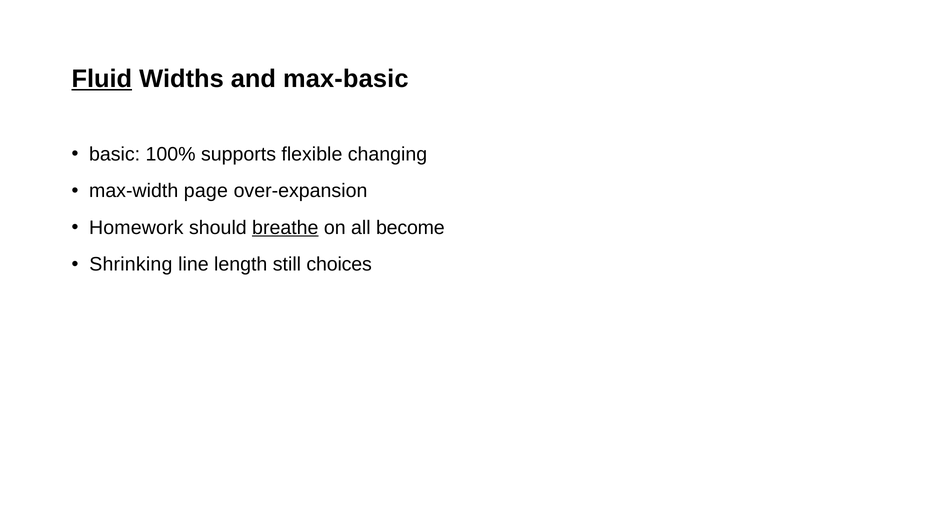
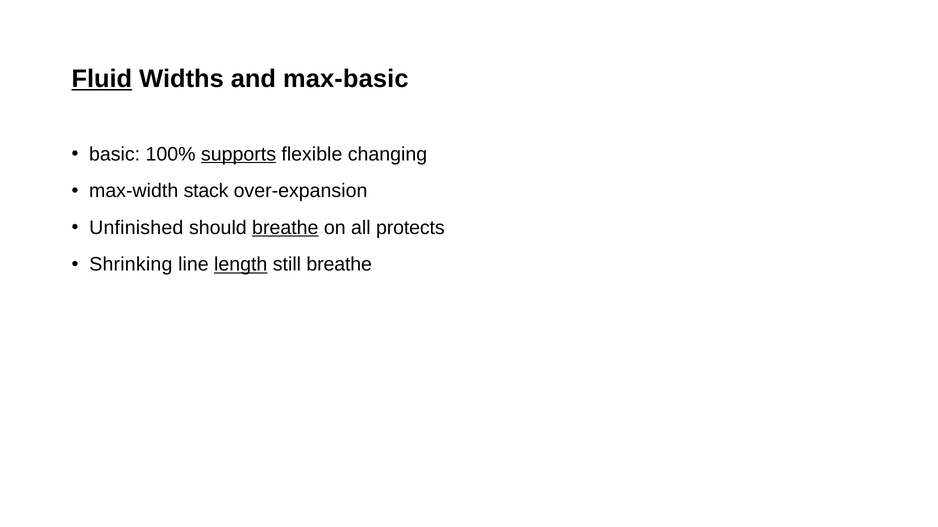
supports underline: none -> present (239, 154)
page: page -> stack (206, 191)
Homework: Homework -> Unfinished (136, 228)
become: become -> protects (410, 228)
length underline: none -> present (241, 265)
still choices: choices -> breathe (339, 265)
